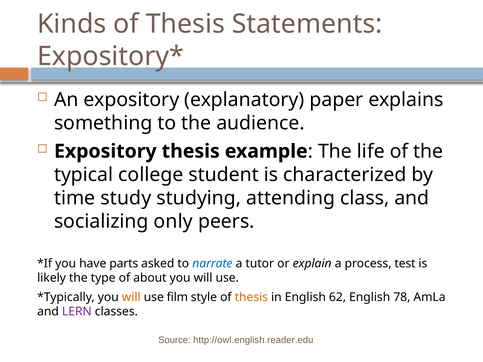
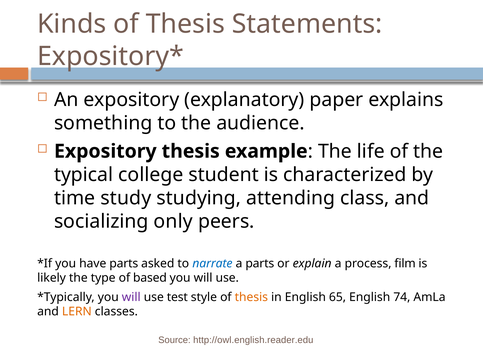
a tutor: tutor -> parts (260, 264)
test: test -> film (405, 264)
about: about -> based (150, 278)
will colour: orange -> purple (131, 297)
film: film -> test (177, 297)
62: 62 -> 65 (338, 297)
78: 78 -> 74 (402, 297)
LERN colour: purple -> orange (77, 312)
